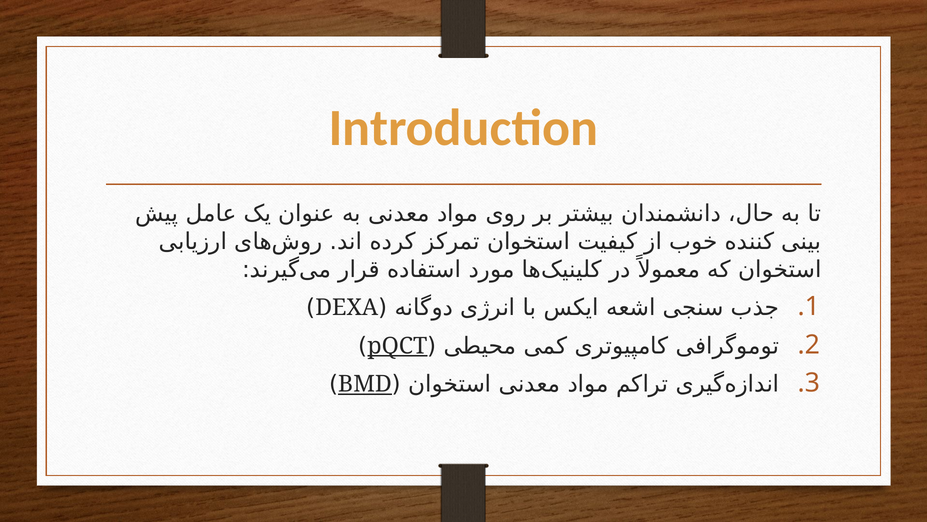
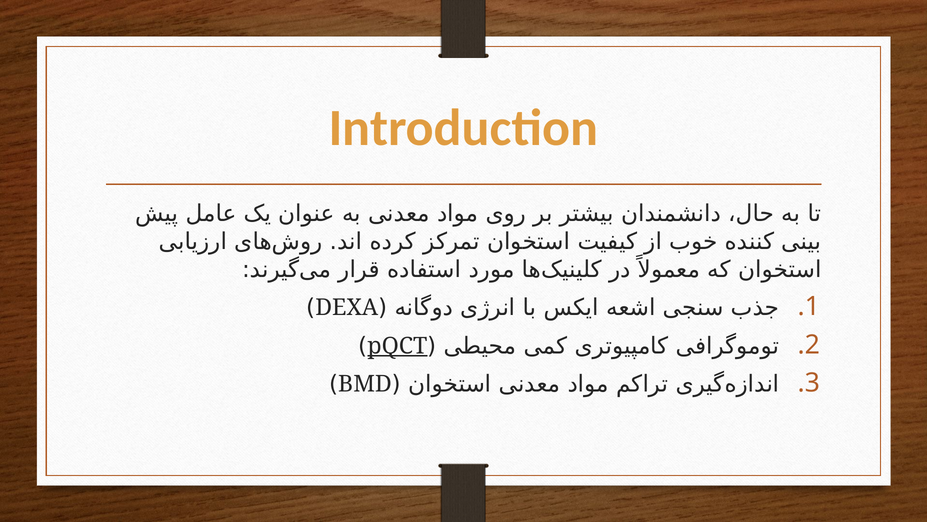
BMD underline: present -> none (365, 384)
